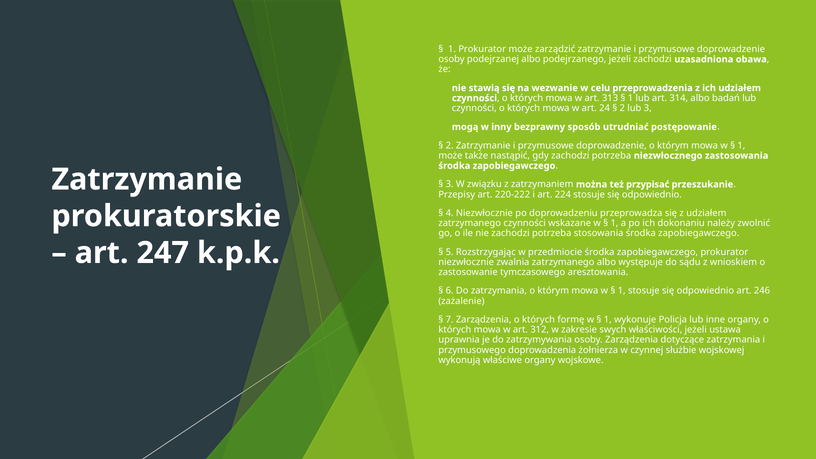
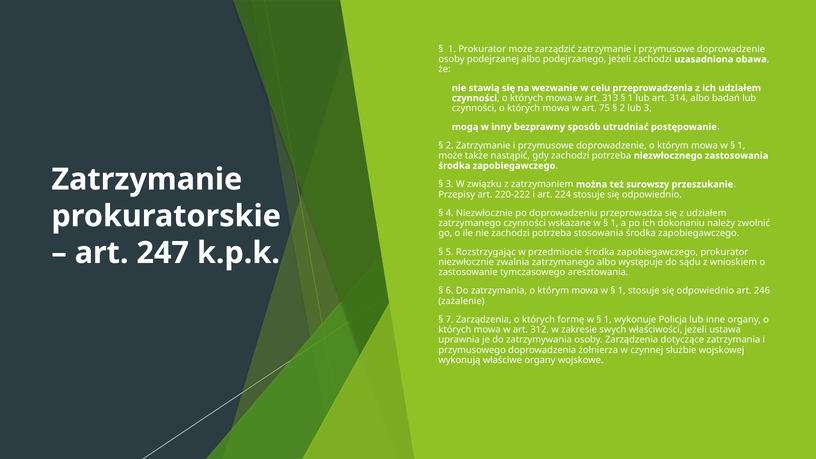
24: 24 -> 75 (604, 108)
przypisać: przypisać -> surowszy (648, 184)
